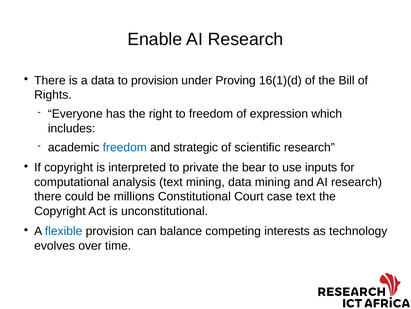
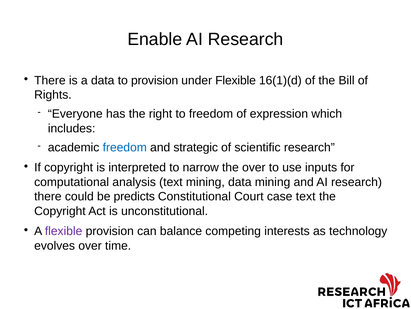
under Proving: Proving -> Flexible (236, 80)
private: private -> narrow (201, 167)
the bear: bear -> over (254, 167)
millions: millions -> predicts (134, 196)
flexible colour: blue -> purple (64, 231)
